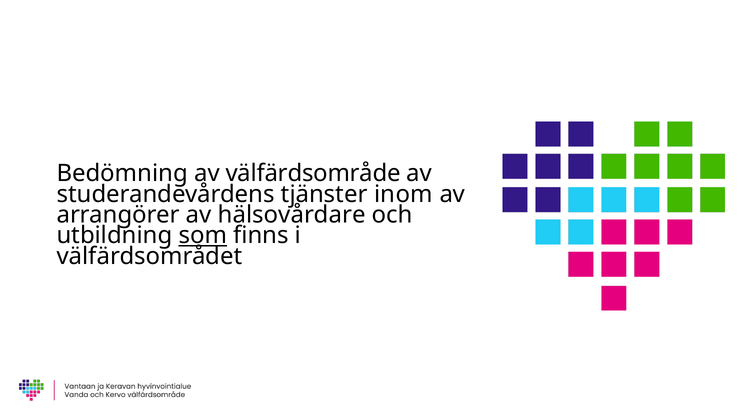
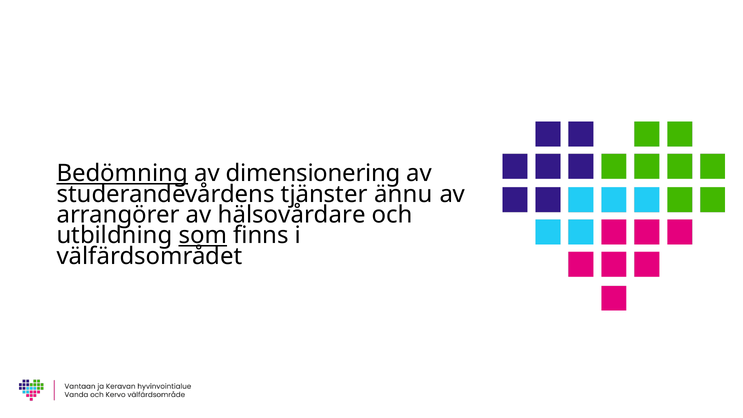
Bedömning underline: none -> present (122, 173)
välfärdsområde: välfärdsområde -> dimensionering (313, 173)
inom: inom -> ännu (403, 194)
